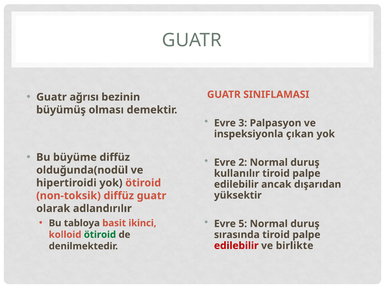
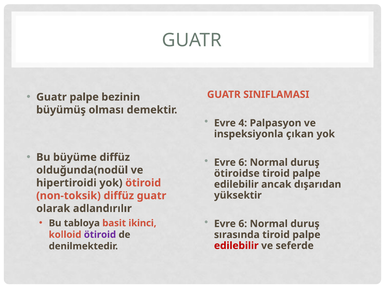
Guatr ağrısı: ağrısı -> palpe (84, 97)
3: 3 -> 4 (243, 123)
2: 2 -> 6 (243, 163)
kullanılır: kullanılır -> ötiroidse (237, 174)
5: 5 -> 6 (243, 224)
ötiroid colour: green -> purple (100, 235)
birlikte: birlikte -> seferde (295, 246)
